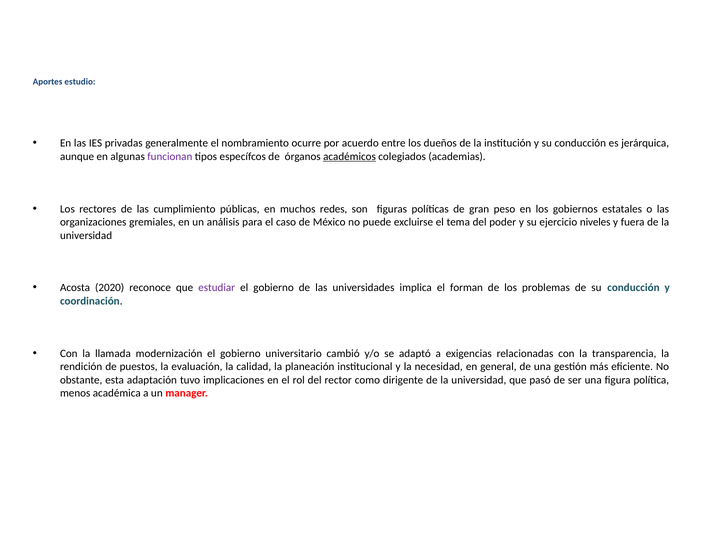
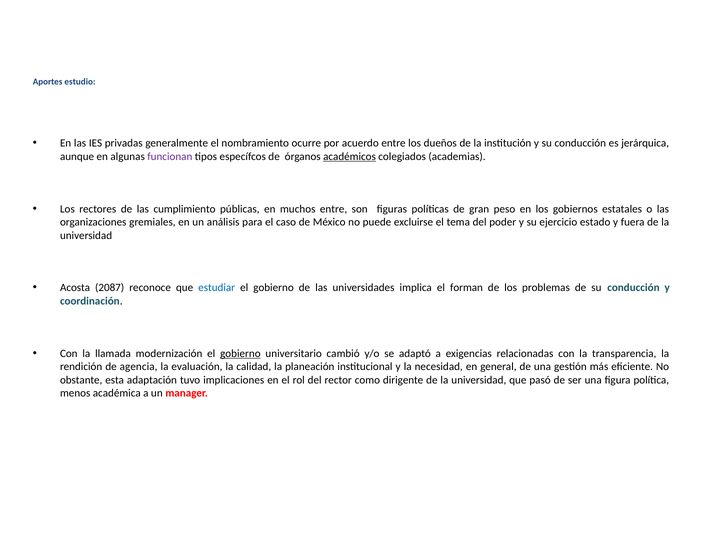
muchos redes: redes -> entre (334, 209)
niveles: niveles -> estado (595, 222)
2020: 2020 -> 2087 (110, 288)
estudiar colour: purple -> blue (217, 288)
gobierno underline: none -> present (240, 353)
puestos: puestos -> agencia (139, 367)
